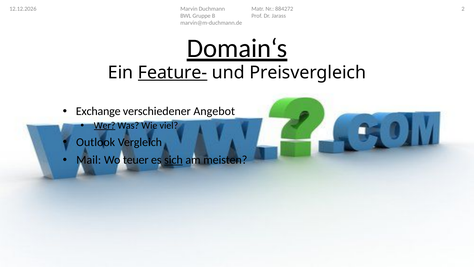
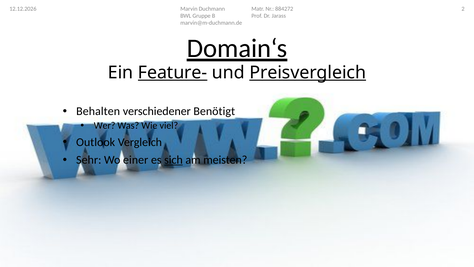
Preisvergleich underline: none -> present (308, 72)
Exchange: Exchange -> Behalten (98, 111)
Angebot: Angebot -> Benötigt (214, 111)
Wer underline: present -> none (105, 125)
Mail: Mail -> Sehr (89, 160)
teuer: teuer -> einer (136, 160)
